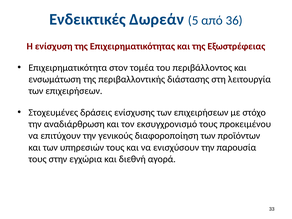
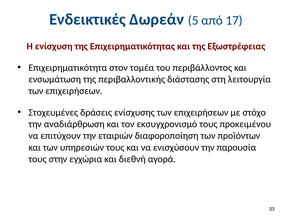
36: 36 -> 17 (234, 20)
γενικούς: γενικούς -> εταιριών (115, 136)
